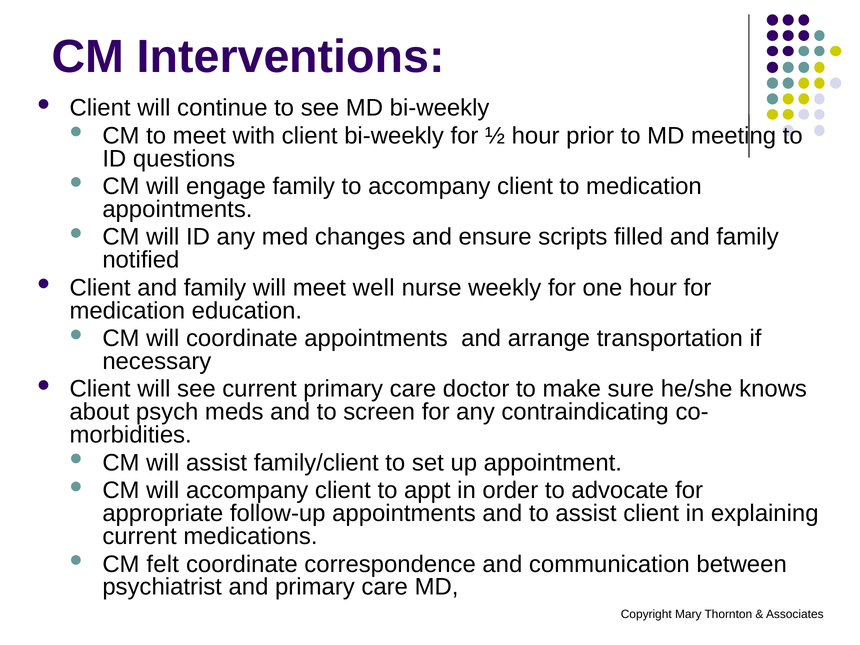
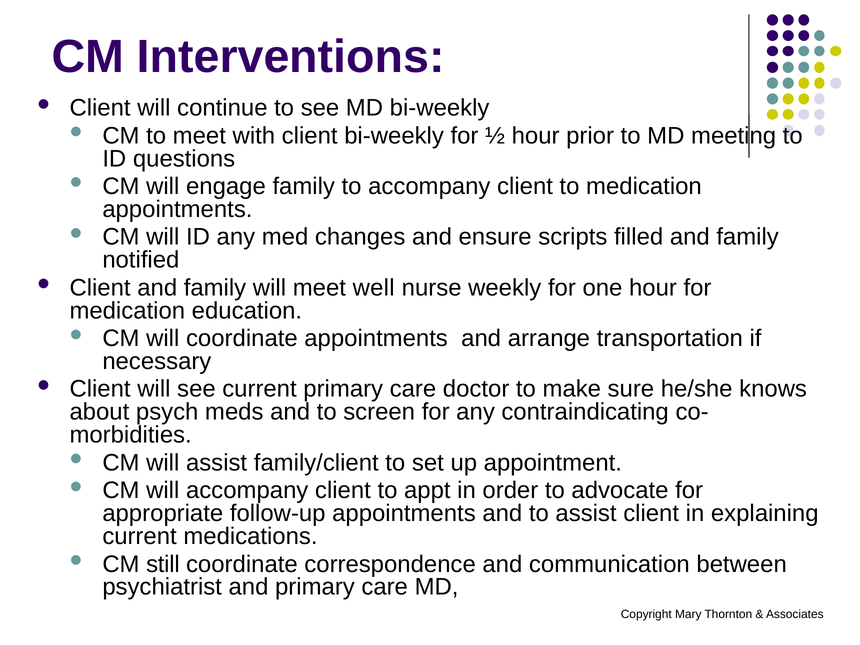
felt: felt -> still (163, 564)
